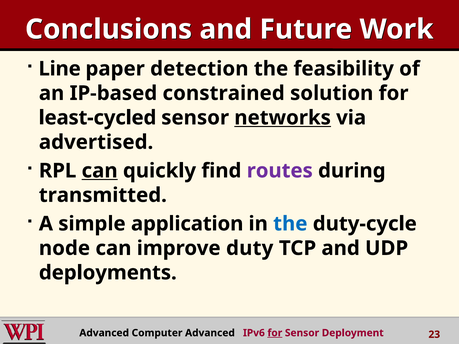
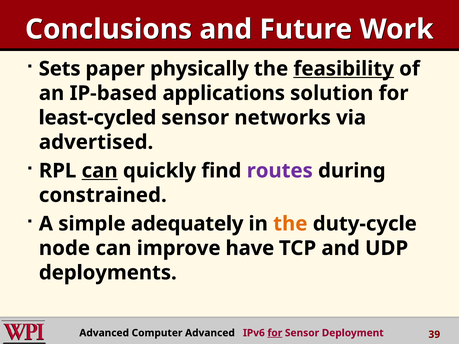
Line: Line -> Sets (60, 69)
detection: detection -> physically (199, 69)
feasibility underline: none -> present (344, 69)
constrained: constrained -> applications (224, 93)
networks underline: present -> none (283, 118)
transmitted: transmitted -> constrained (103, 195)
application: application -> adequately (187, 224)
the colour: blue -> orange (290, 224)
duty: duty -> have (250, 248)
23: 23 -> 39 (434, 335)
